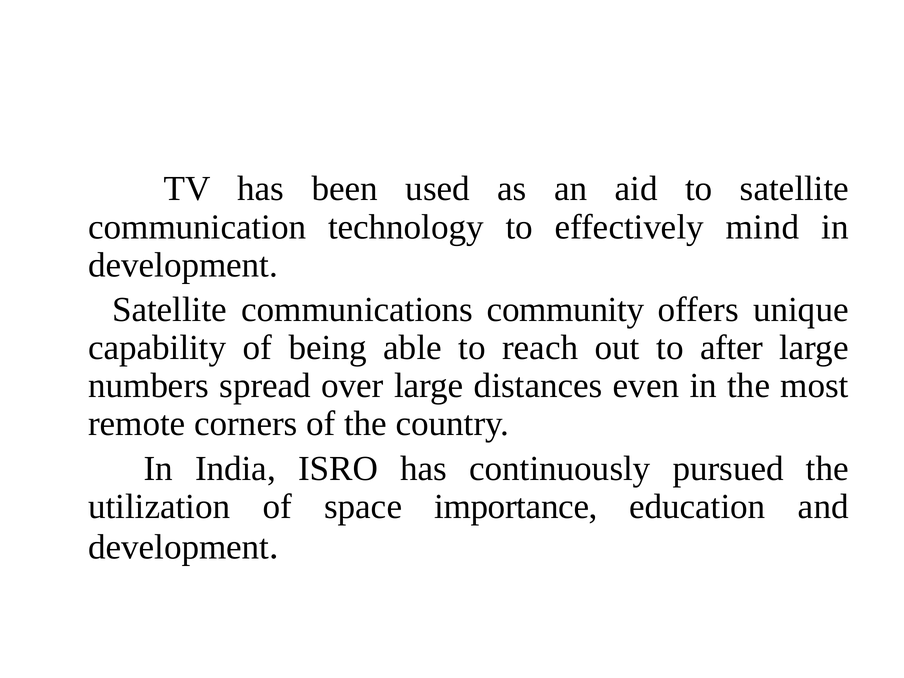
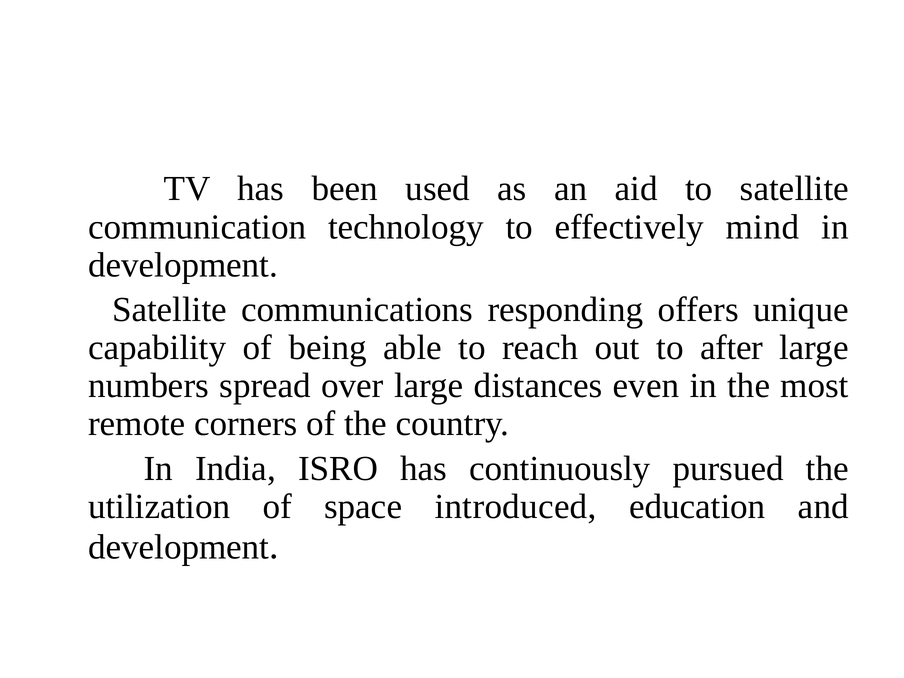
community: community -> responding (565, 310)
importance: importance -> introduced (516, 507)
